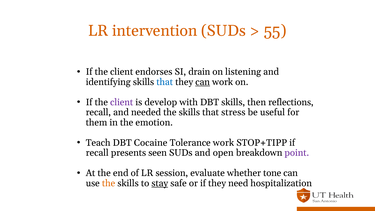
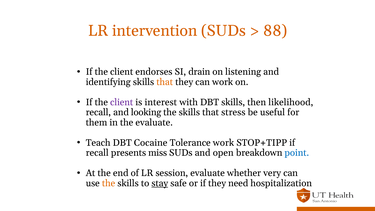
55: 55 -> 88 (275, 31)
that colour: blue -> orange (165, 82)
can underline: present -> none (203, 82)
develop: develop -> interest (161, 102)
reflections: reflections -> likelihood (291, 102)
needed: needed -> looking (146, 112)
the emotion: emotion -> evaluate (154, 122)
seen: seen -> miss (158, 153)
point colour: purple -> blue (297, 153)
tone: tone -> very (272, 173)
